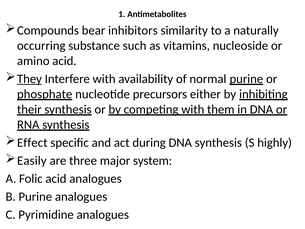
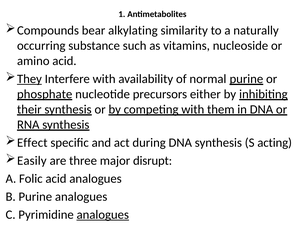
inhibitors: inhibitors -> alkylating (133, 30)
highly: highly -> acting (275, 143)
system: system -> disrupt (153, 161)
analogues underline: none -> present (103, 214)
